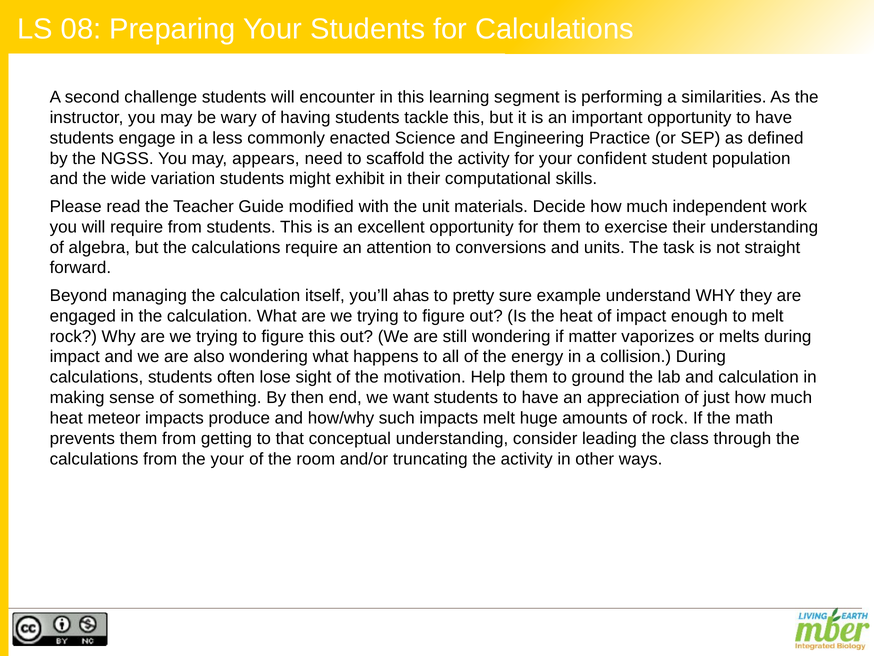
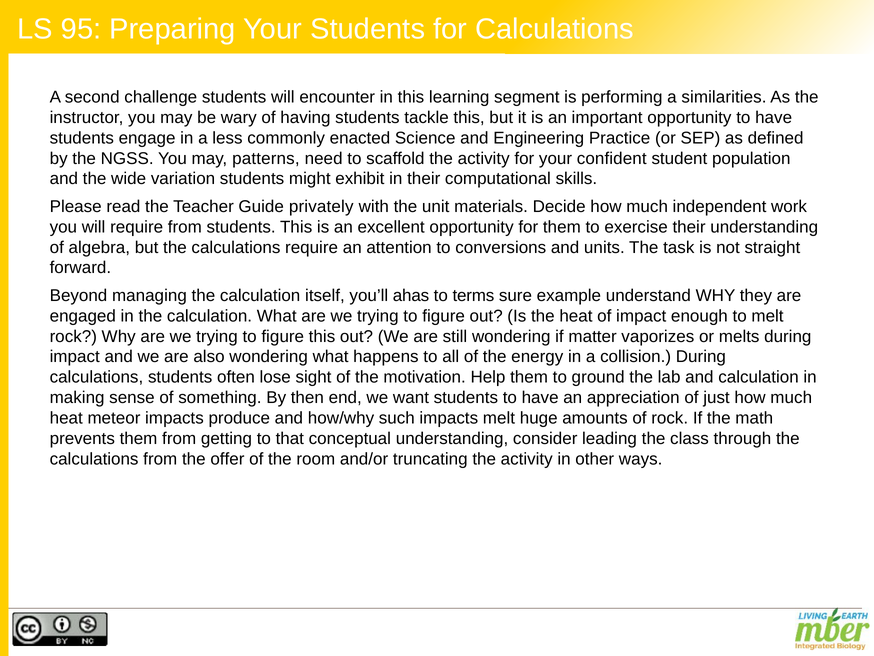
08: 08 -> 95 (81, 29)
appears: appears -> patterns (266, 158)
modified: modified -> privately (321, 206)
pretty: pretty -> terms (473, 295)
the your: your -> offer (227, 459)
